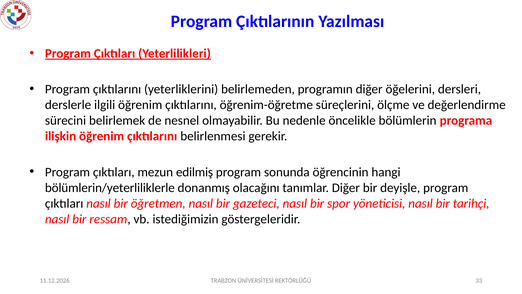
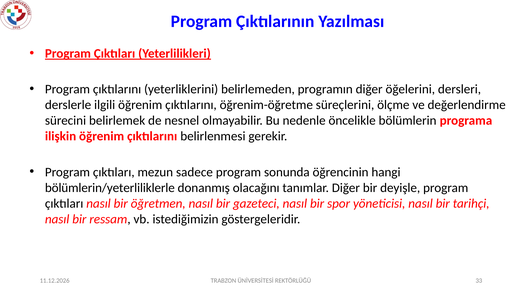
edilmiş: edilmiş -> sadece (194, 172)
